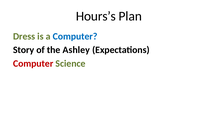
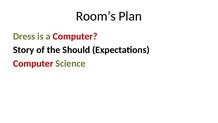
Hours’s: Hours’s -> Room’s (96, 16)
Computer colour: blue -> red (75, 36)
Ashley: Ashley -> Should (76, 50)
